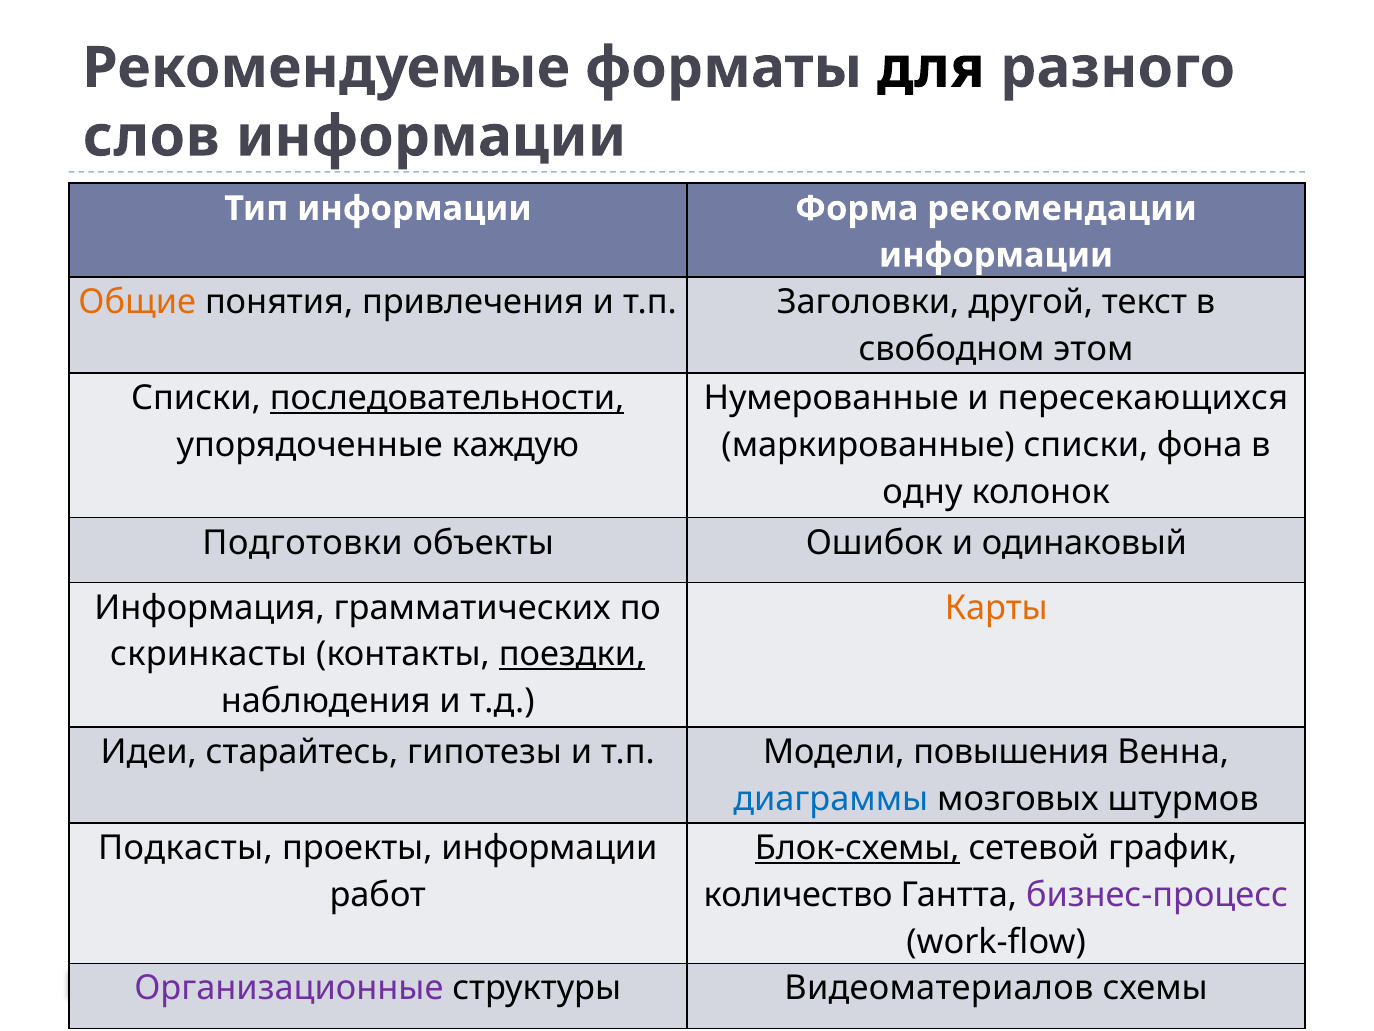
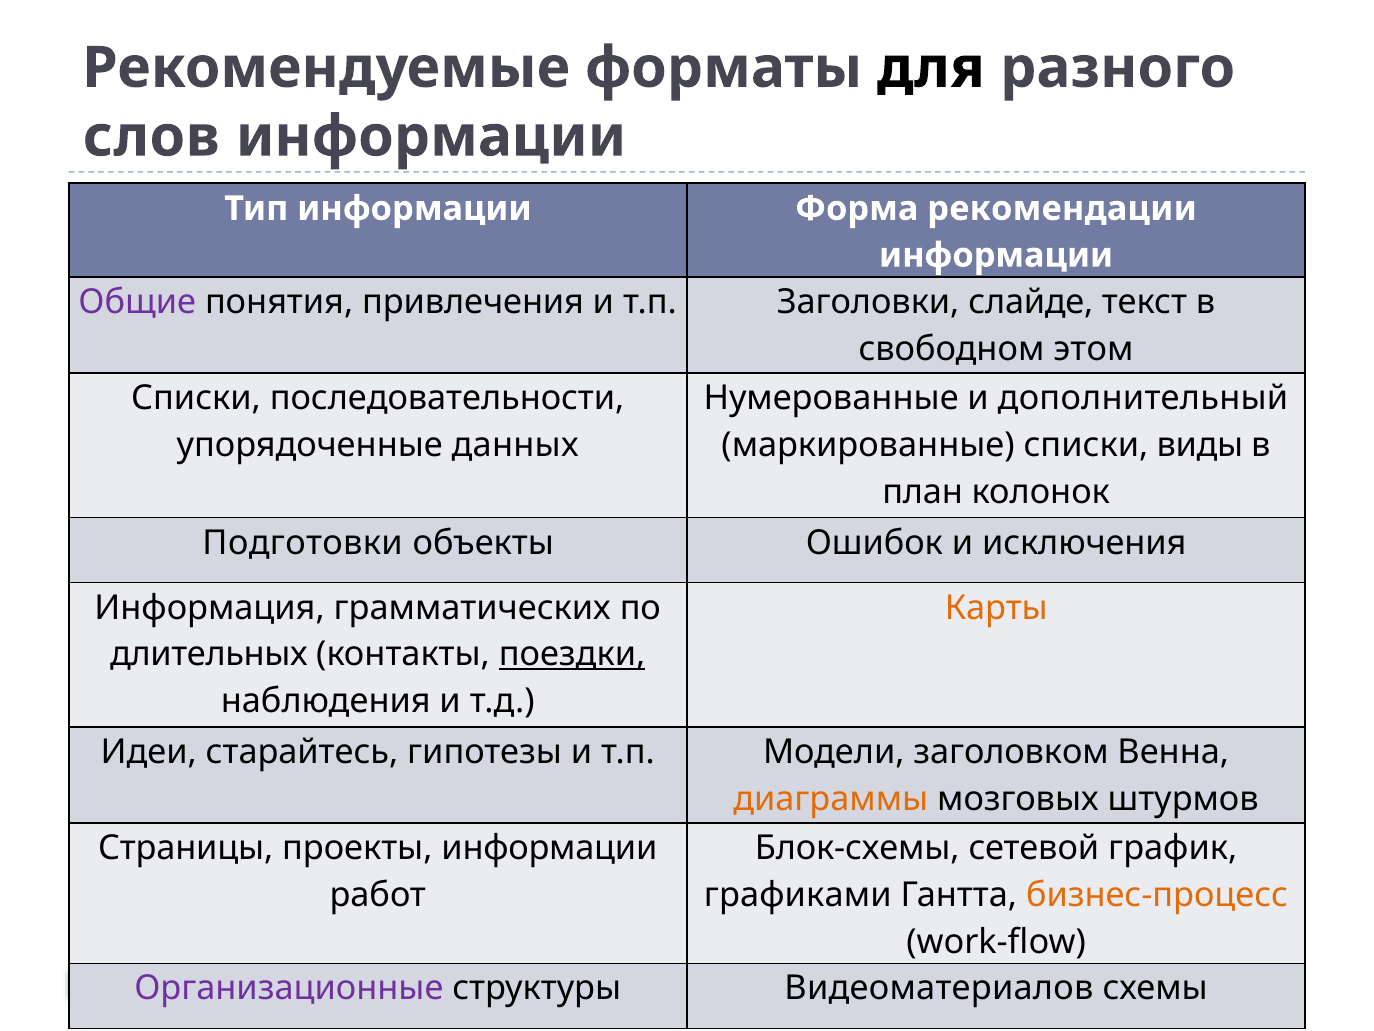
Общие colour: orange -> purple (137, 302)
другой: другой -> слайде (1031, 302)
последовательности underline: present -> none (447, 398)
пересекающихся: пересекающихся -> дополнительный (1143, 398)
каждую: каждую -> данных (515, 445)
фона: фона -> виды (1200, 445)
одну: одну -> план (923, 492)
одинаковый: одинаковый -> исключения (1084, 542)
скринкасты: скринкасты -> длительных (209, 654)
повышения: повышения -> заголовком (1011, 752)
диаграммы colour: blue -> orange (831, 798)
Подкасты: Подкасты -> Страницы (186, 848)
Блок-схемы underline: present -> none (857, 848)
количество: количество -> графиками (798, 895)
бизнес-процесс colour: purple -> orange (1157, 895)
